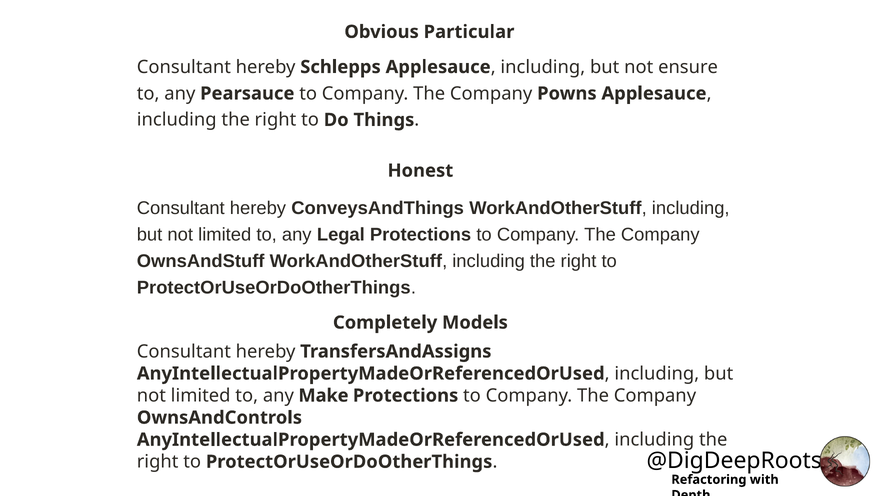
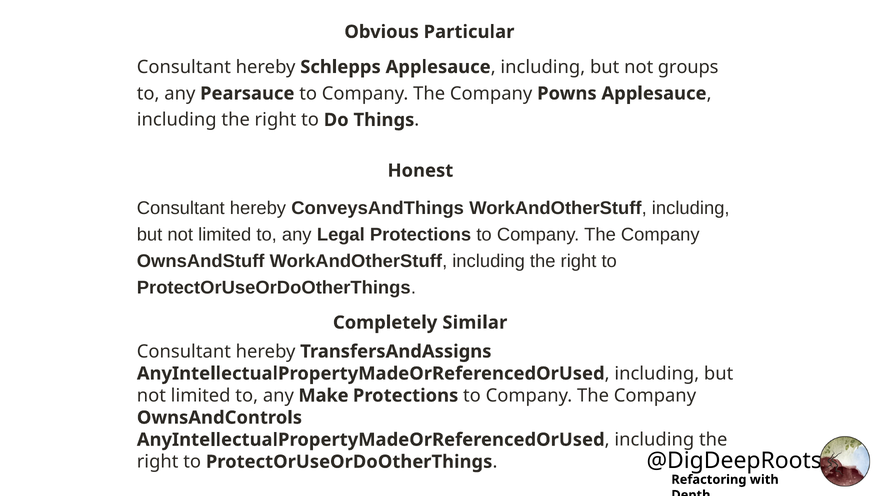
ensure: ensure -> groups (688, 67)
Models: Models -> Similar (475, 323)
